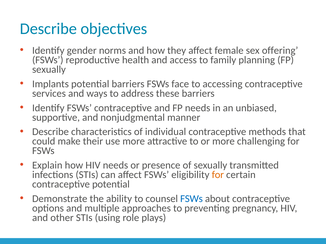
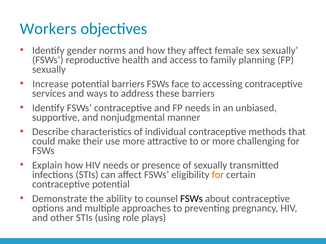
Describe: Describe -> Workers (48, 29)
sex offering: offering -> sexually (280, 51)
Implants: Implants -> Increase (50, 84)
FSWs colour: blue -> black (192, 199)
